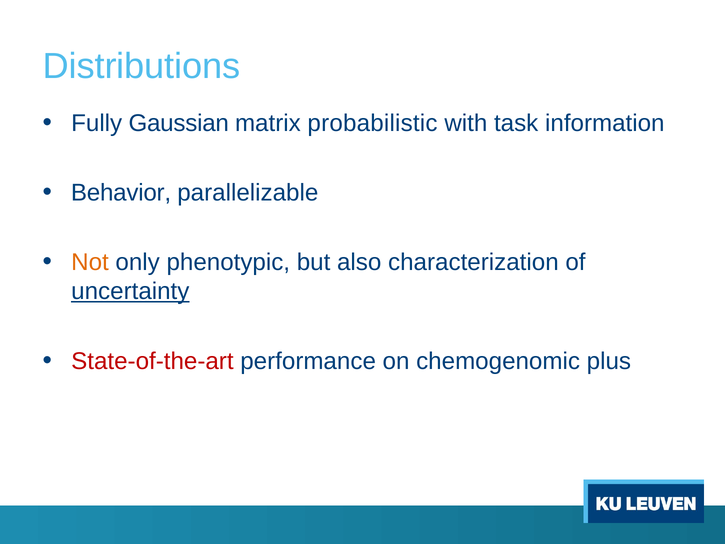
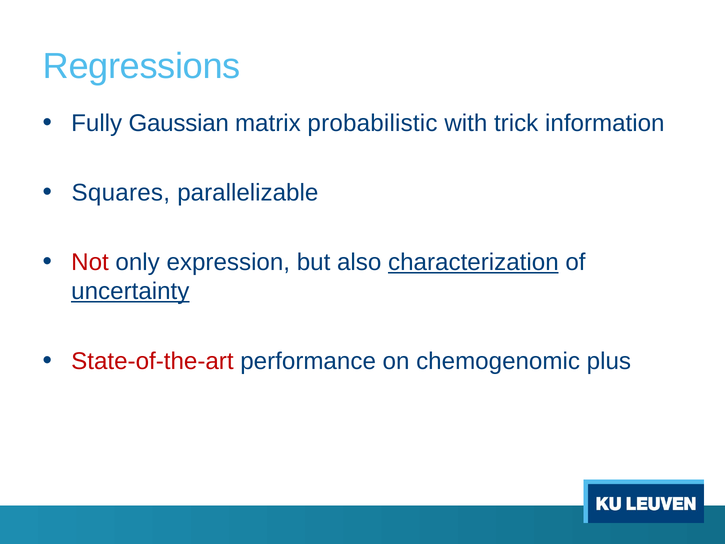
Distributions: Distributions -> Regressions (142, 66)
task: task -> trick (516, 123)
Behavior: Behavior -> Squares (121, 193)
Not colour: orange -> red (90, 262)
phenotypic: phenotypic -> expression (228, 262)
characterization underline: none -> present (473, 262)
